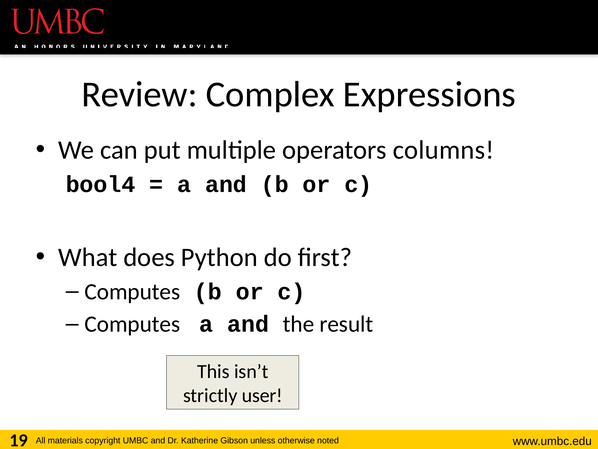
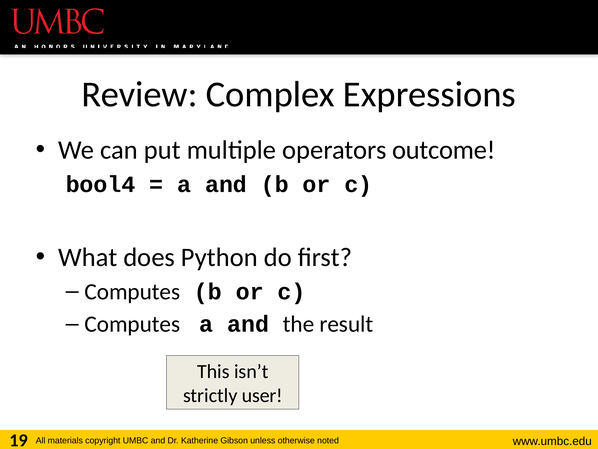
columns: columns -> outcome (444, 150)
